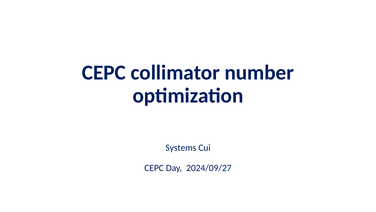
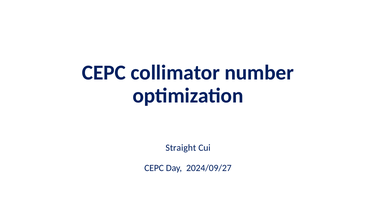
Systems: Systems -> Straight (181, 147)
